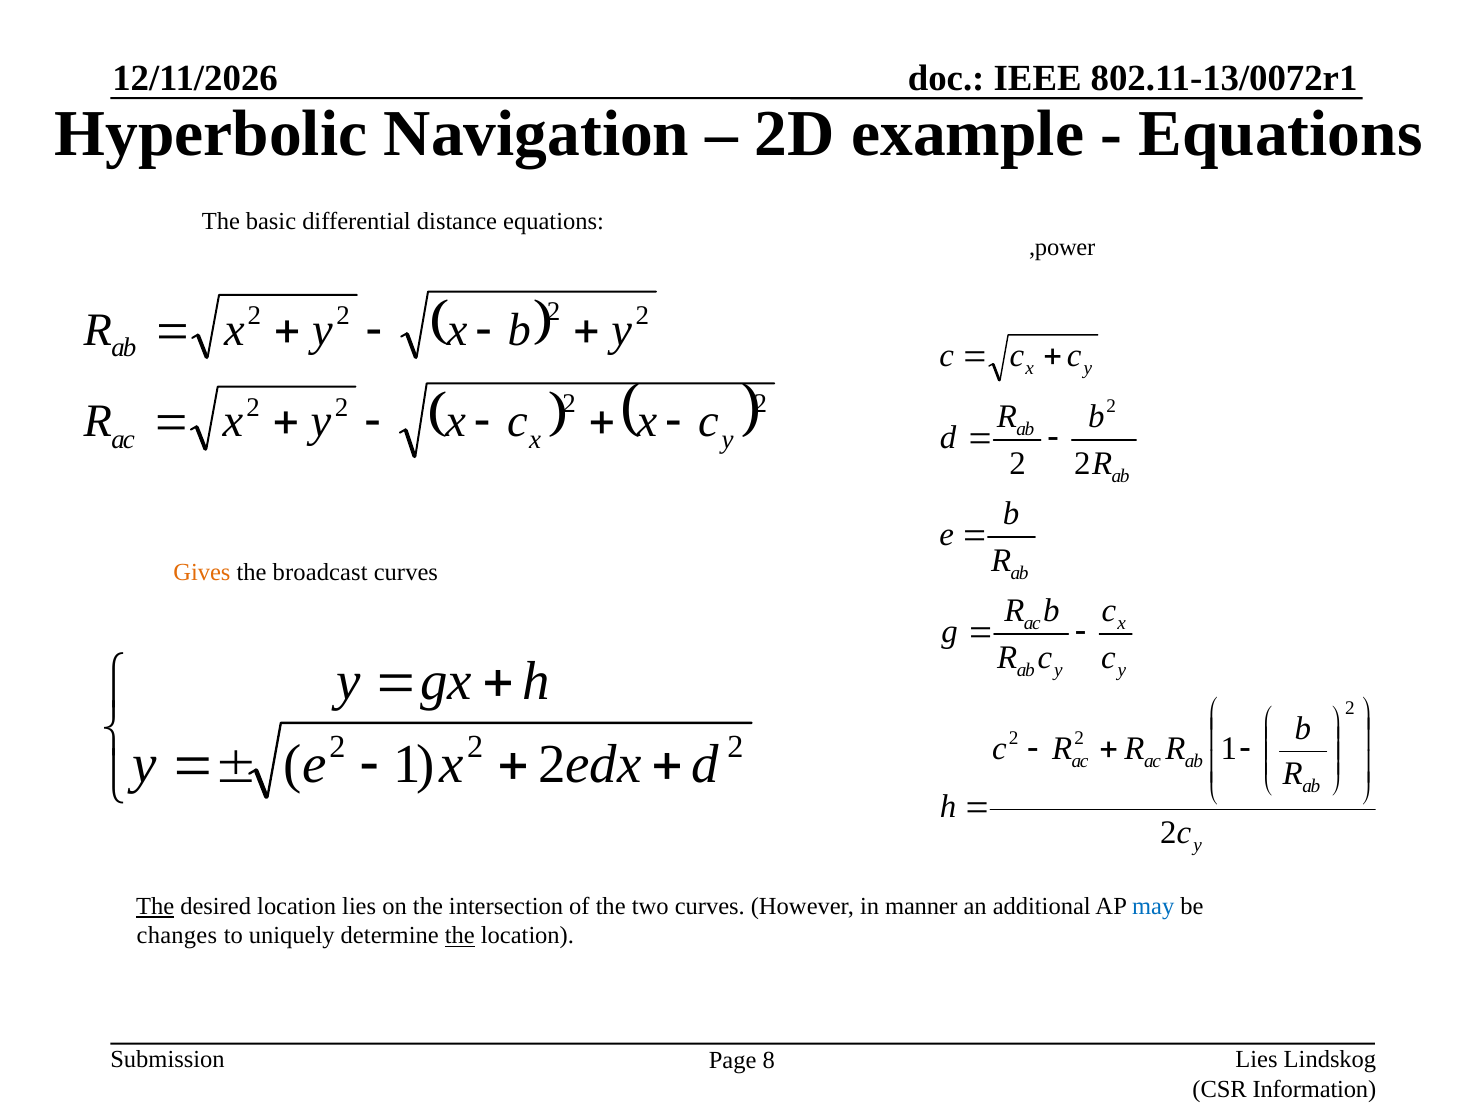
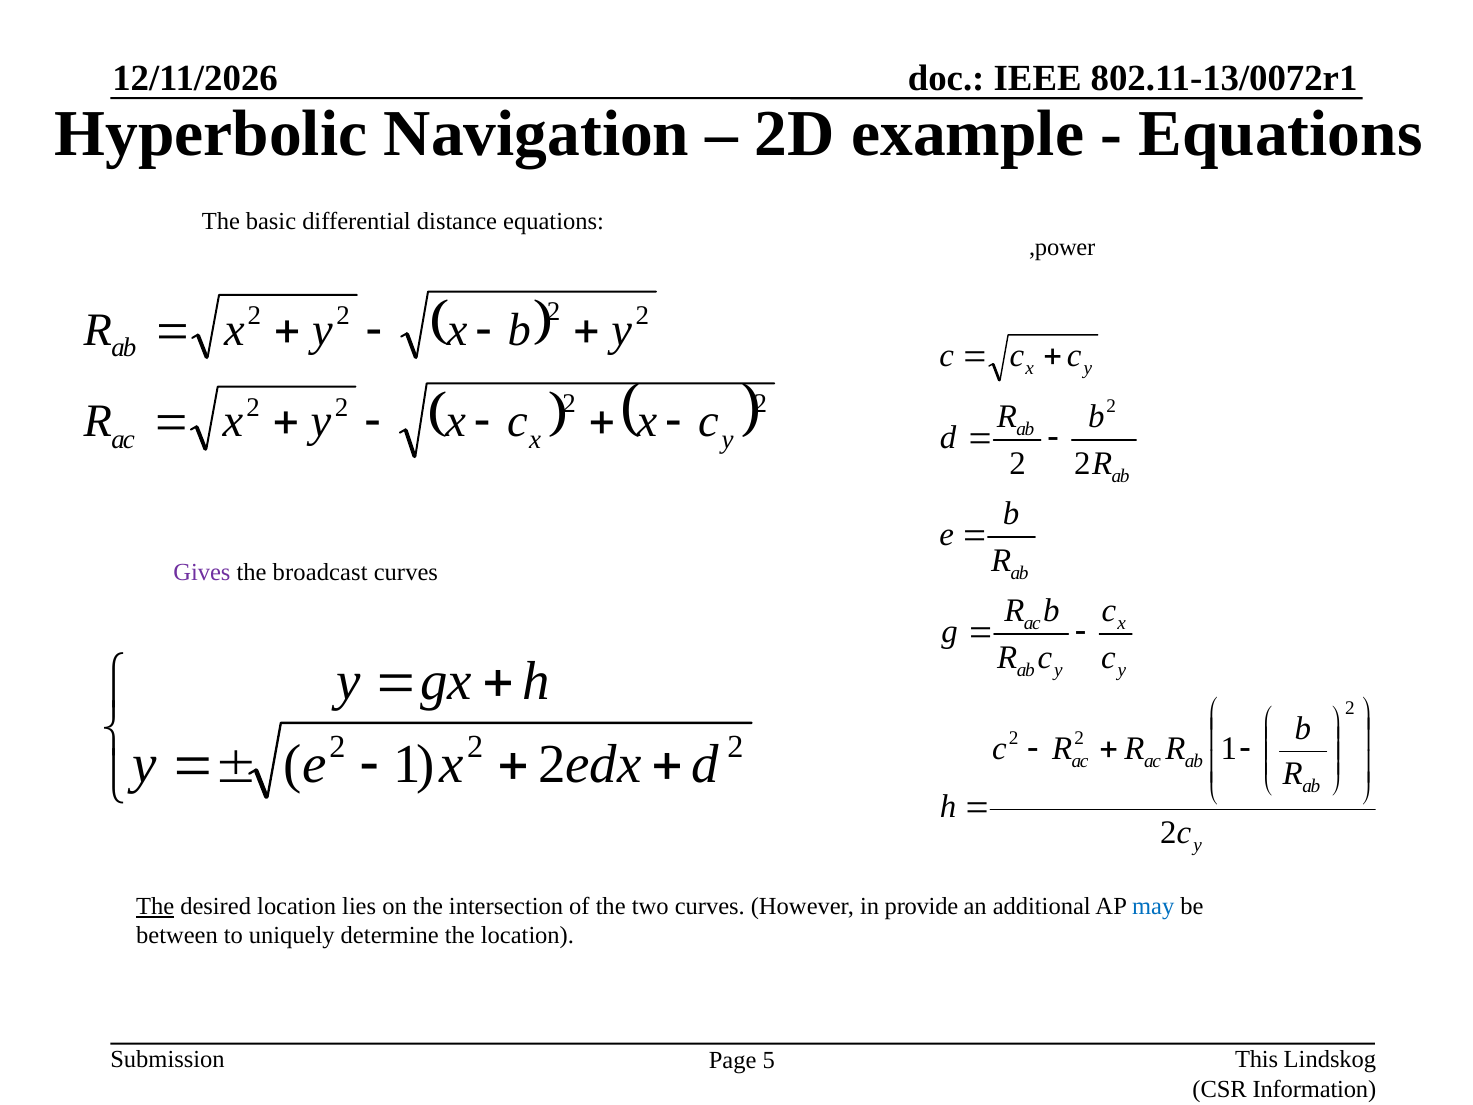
Gives colour: orange -> purple (202, 572)
manner: manner -> provide (921, 906)
changes: changes -> between (177, 936)
the underline: present -> none (460, 936)
Lies: Lies -> This (1257, 1060)
8: 8 -> 5 (769, 1060)
